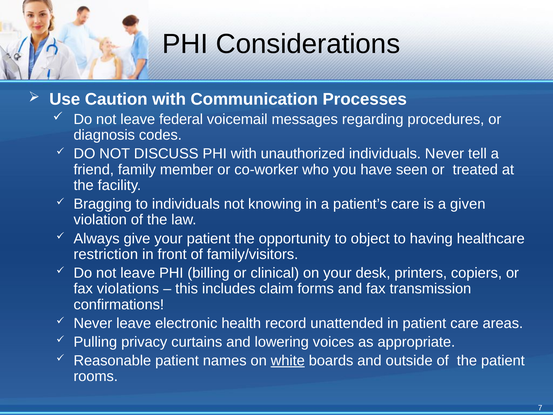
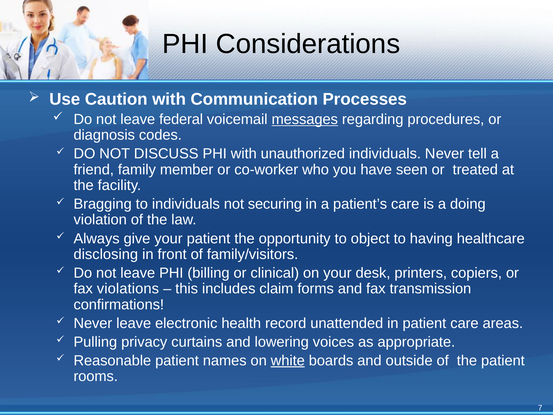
messages underline: none -> present (305, 119)
knowing: knowing -> securing (275, 204)
given: given -> doing (468, 204)
restriction: restriction -> disclosing (106, 254)
